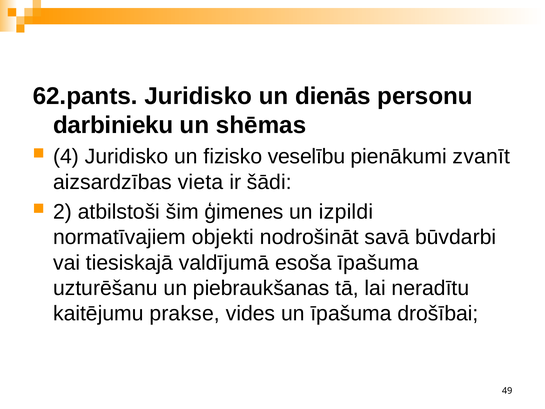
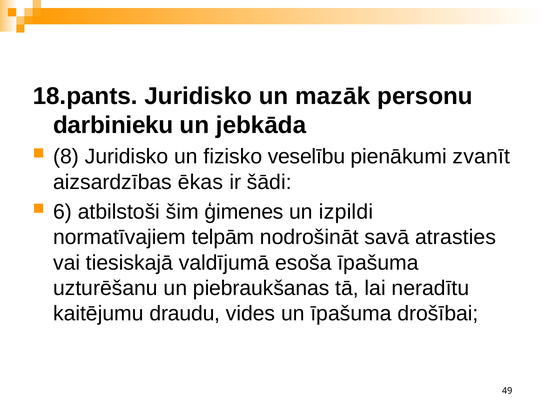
62.pants: 62.pants -> 18.pants (85, 96)
dienās: dienās -> mazāk (333, 96)
shēmas: shēmas -> jebkāda (261, 125)
4: 4 -> 8 (66, 157)
vieta: vieta -> ēkas (201, 182)
2: 2 -> 6 (63, 212)
objekti: objekti -> telpām (223, 237)
būvdarbi: būvdarbi -> atrasties (456, 237)
prakse: prakse -> draudu (185, 313)
